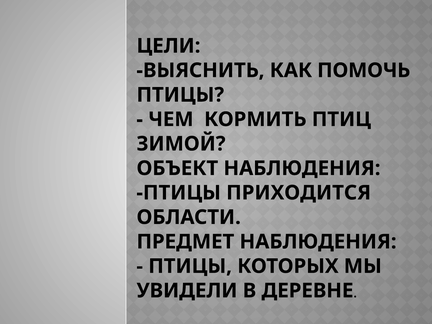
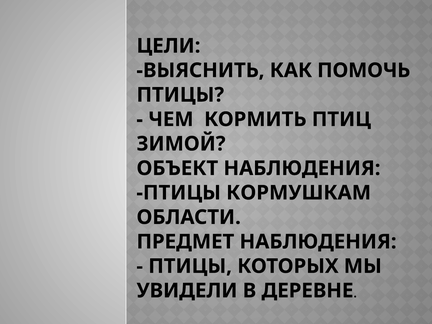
ПРИХОДИТСЯ: ПРИХОДИТСЯ -> КОРМУШКАМ (299, 193)
